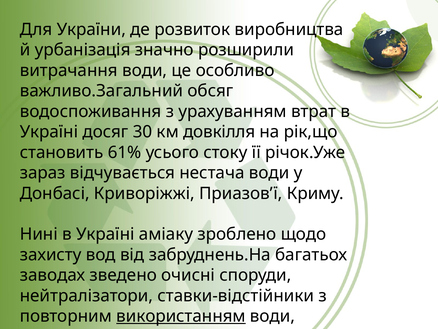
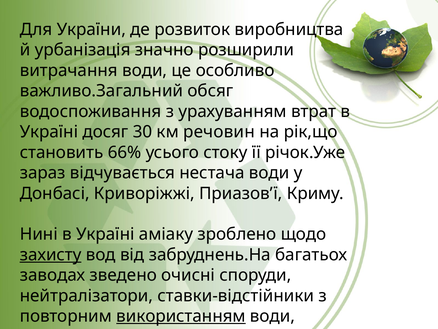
довкілля: довкілля -> речовин (219, 132)
61%: 61% -> 66% (125, 152)
захисту underline: none -> present (51, 254)
